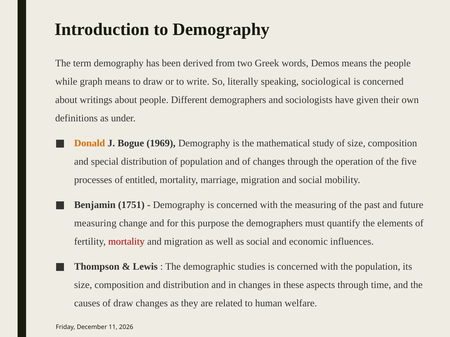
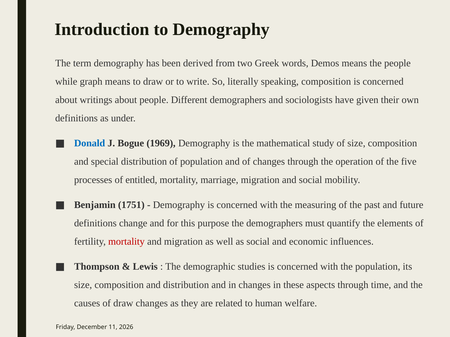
speaking sociological: sociological -> composition (326, 82)
Donald colour: orange -> blue (90, 143)
measuring: measuring -> definitions (95, 224)
